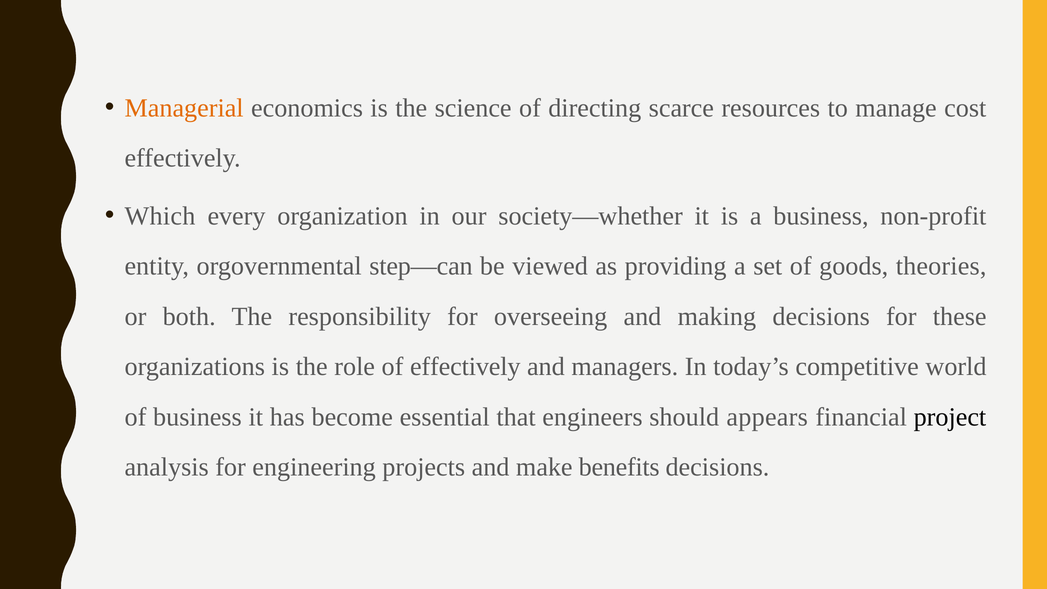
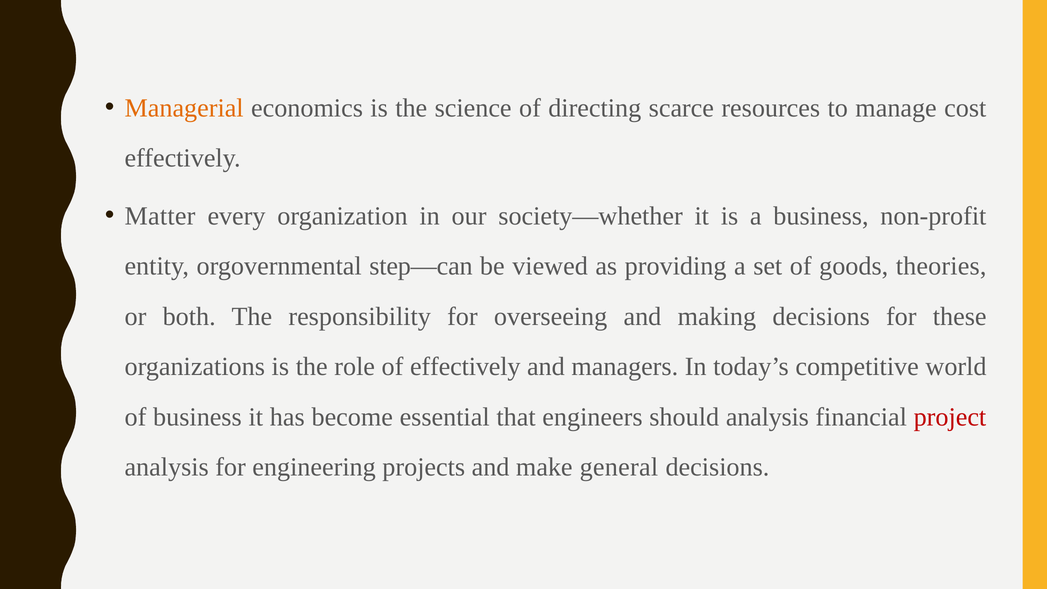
Which: Which -> Matter (160, 216)
should appears: appears -> analysis (767, 417)
project colour: black -> red (950, 417)
benefits: benefits -> general (619, 467)
